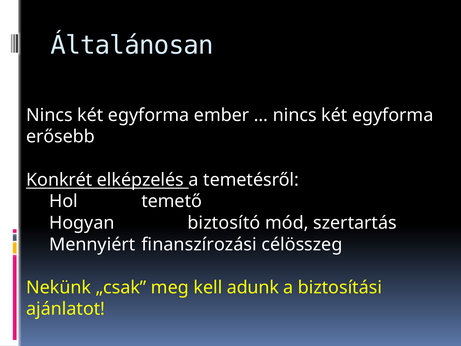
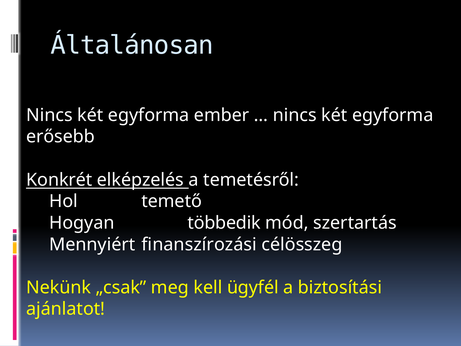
biztosító: biztosító -> többedik (224, 223)
adunk: adunk -> ügyfél (253, 287)
